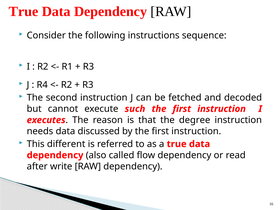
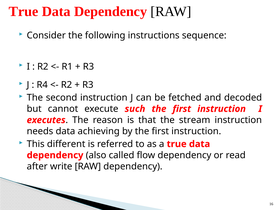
degree: degree -> stream (195, 120)
discussed: discussed -> achieving (99, 131)
